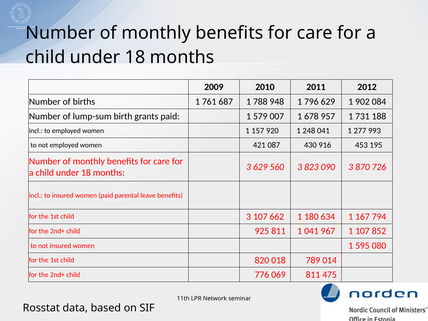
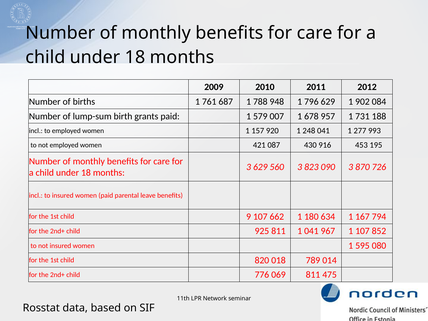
child 3: 3 -> 9 (249, 217)
